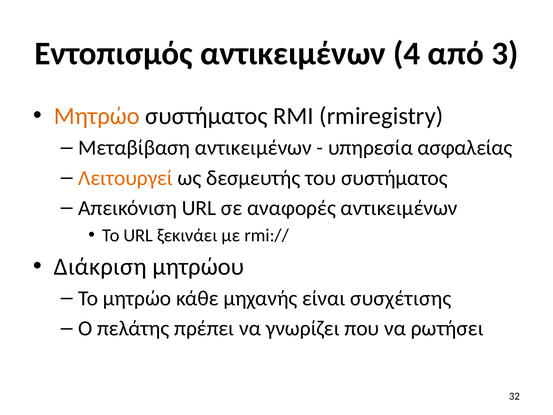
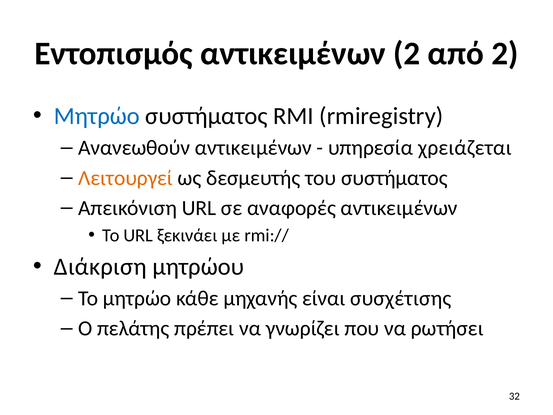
αντικειμένων 4: 4 -> 2 (407, 53)
από 3: 3 -> 2 (505, 53)
Μητρώο colour: orange -> blue (97, 116)
Μεταβίβαση: Μεταβίβαση -> Ανανεωθούν (134, 148)
ασφαλείας: ασφαλείας -> χρειάζεται (465, 148)
